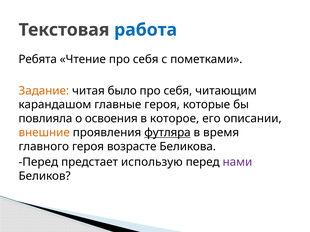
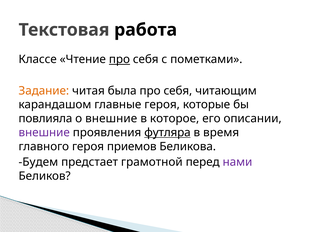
работа colour: blue -> black (146, 30)
Ребята: Ребята -> Классе (38, 60)
про underline: none -> present (119, 60)
было: было -> была (122, 91)
о освоения: освоения -> внешние (111, 119)
внешние colour: orange -> purple (44, 133)
возрасте: возрасте -> приемов (132, 147)
Перед: Перед -> Будем (38, 162)
использую: использую -> грамотной (152, 162)
